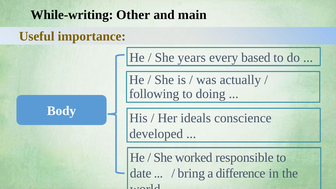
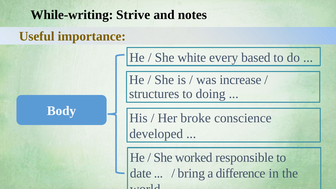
Other: Other -> Strive (133, 15)
main: main -> notes (192, 15)
years: years -> white (192, 57)
actually: actually -> increase (240, 80)
following: following -> structures (154, 94)
ideals: ideals -> broke (196, 118)
